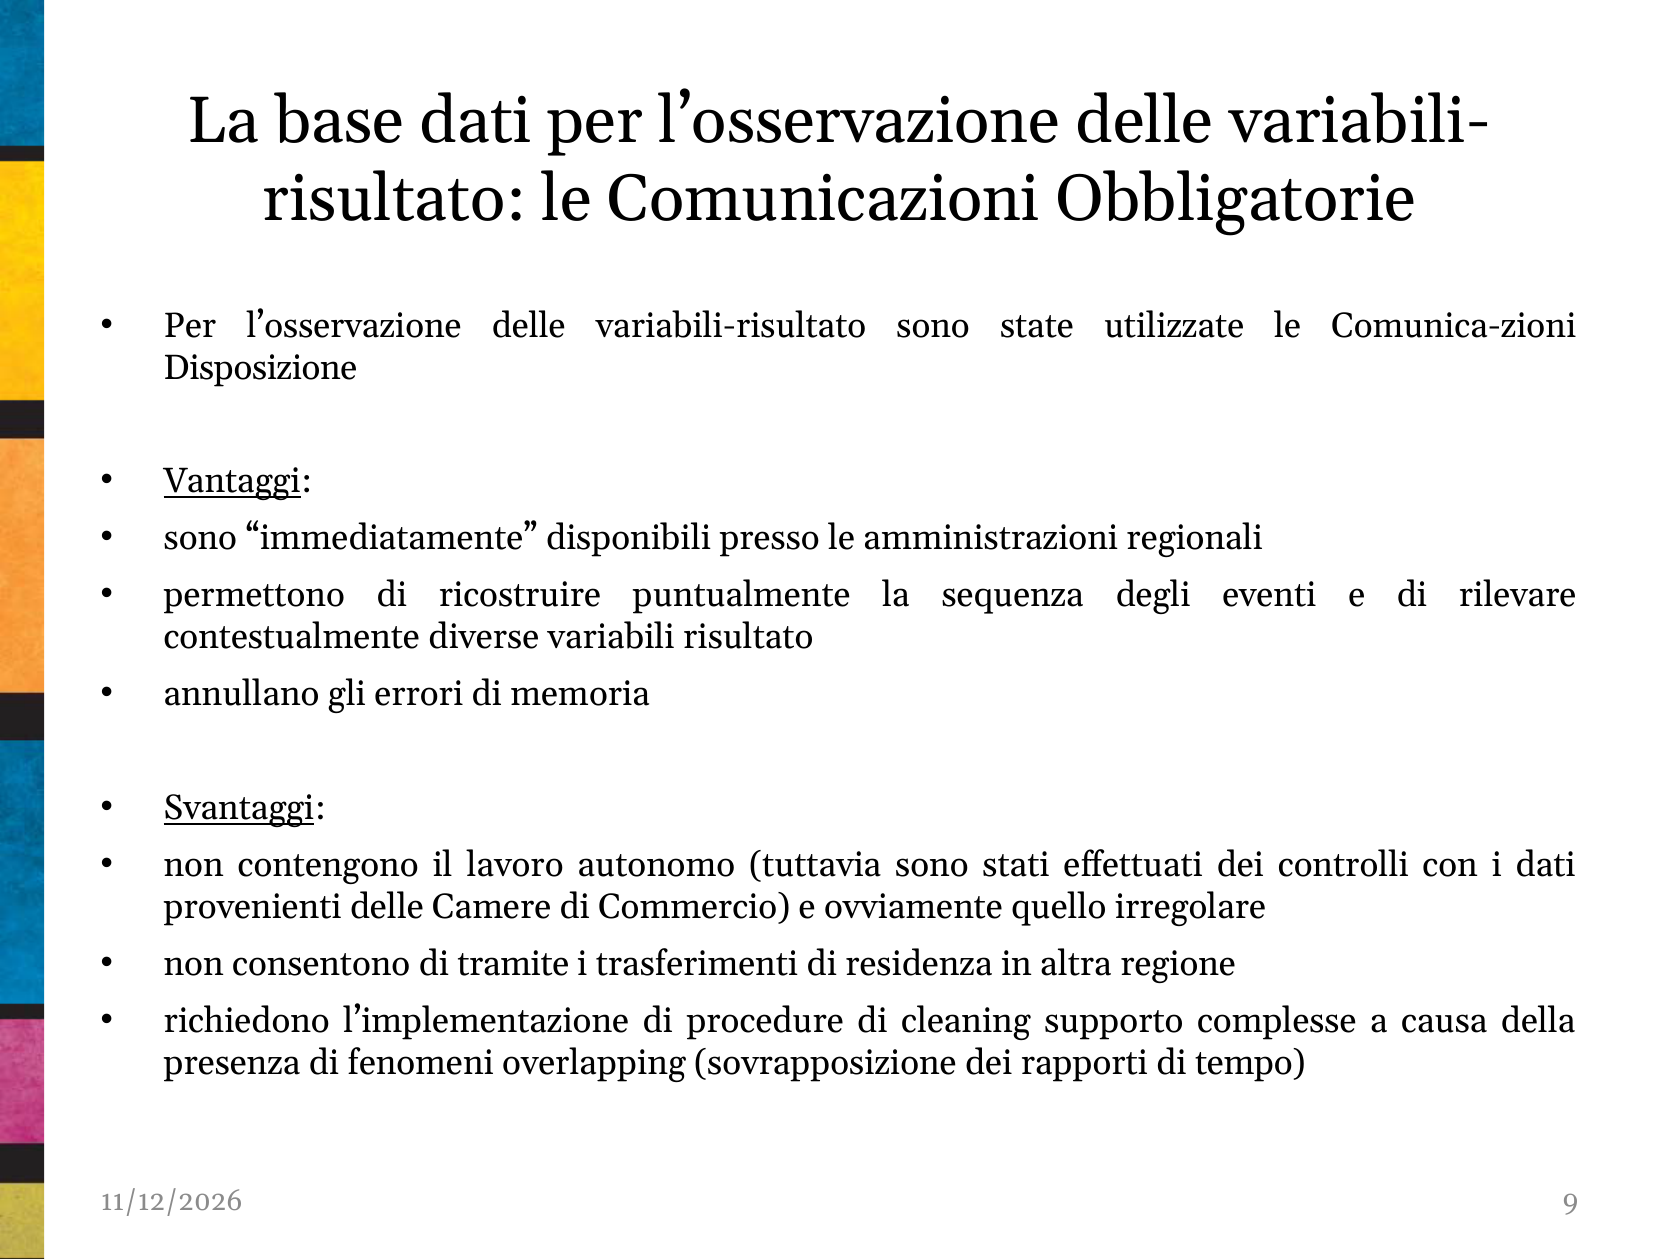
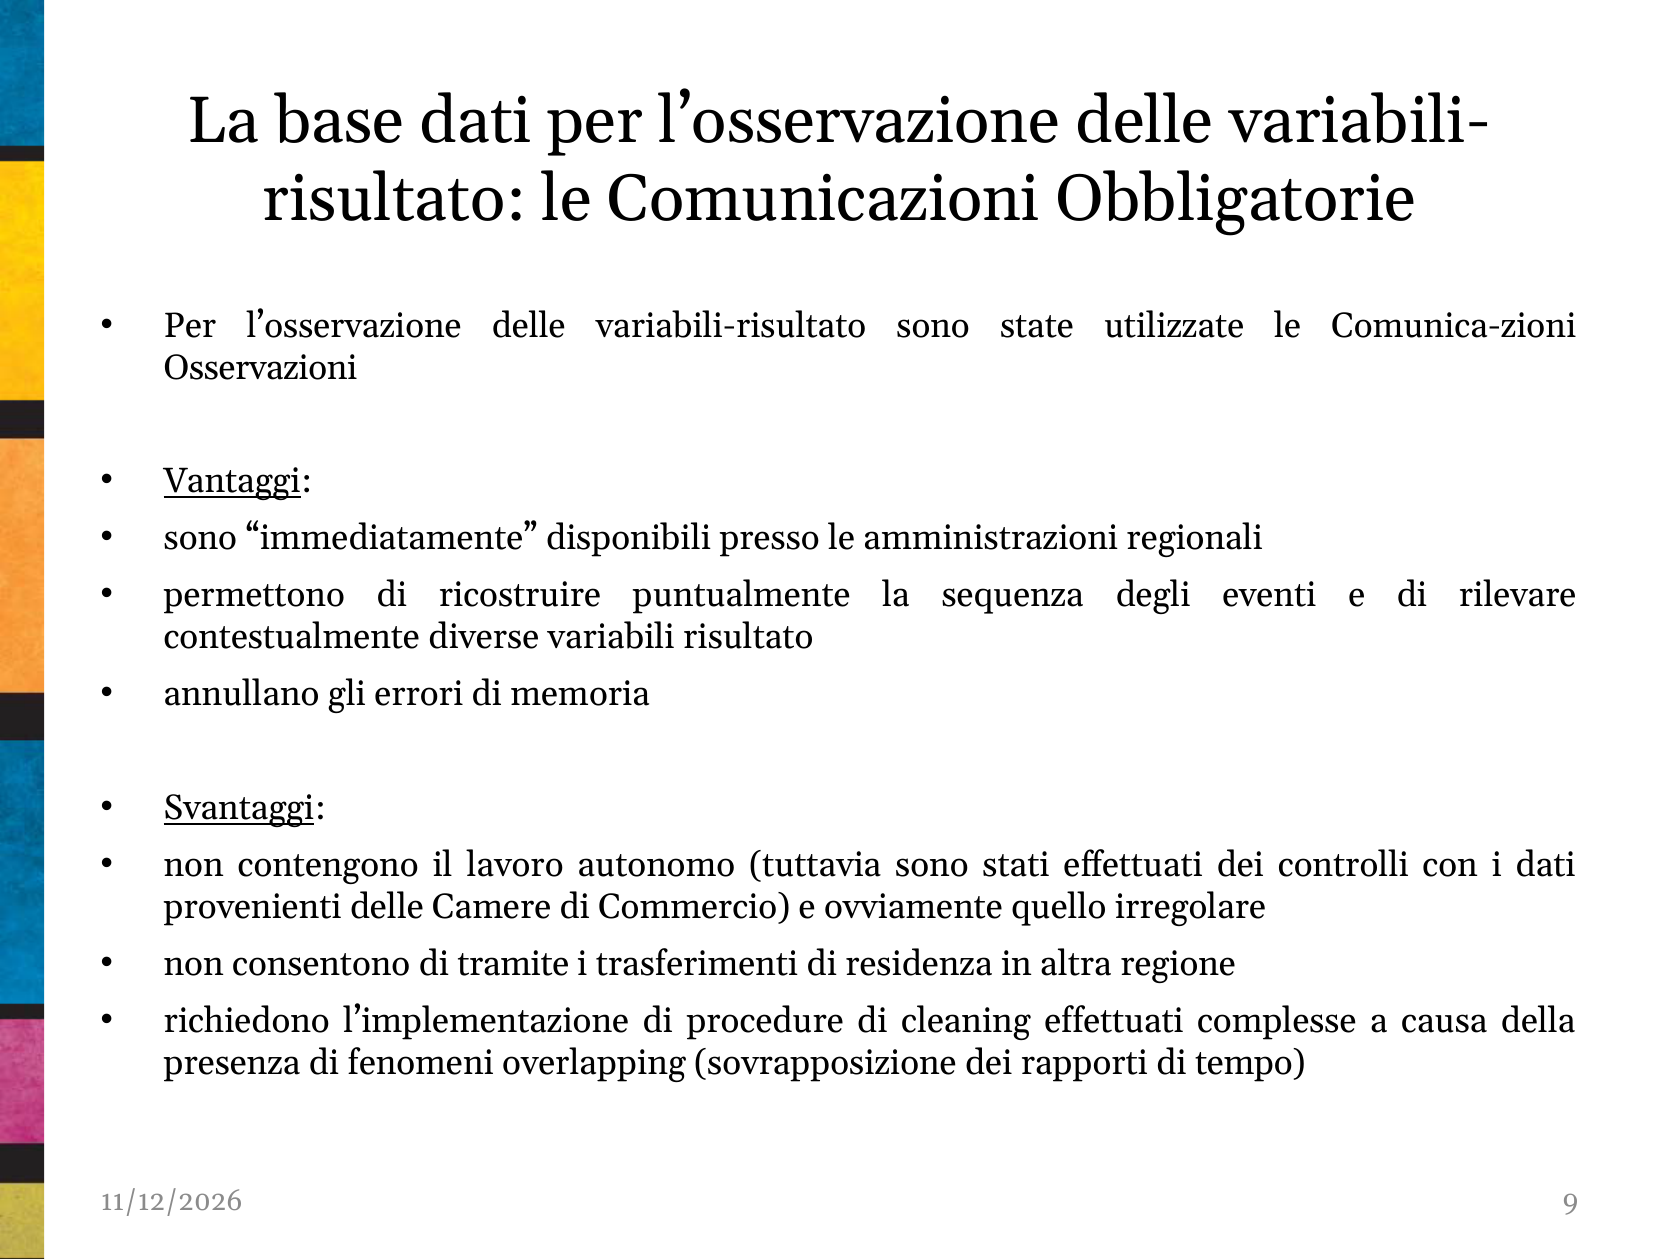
Disposizione: Disposizione -> Osservazioni (260, 368)
cleaning supporto: supporto -> effettuati (1114, 1021)
